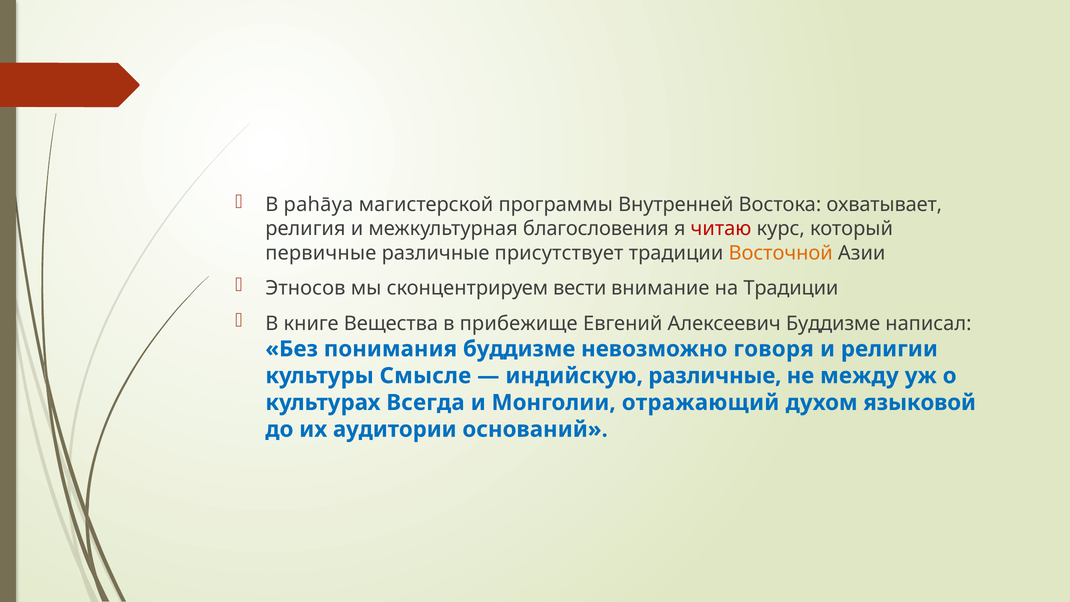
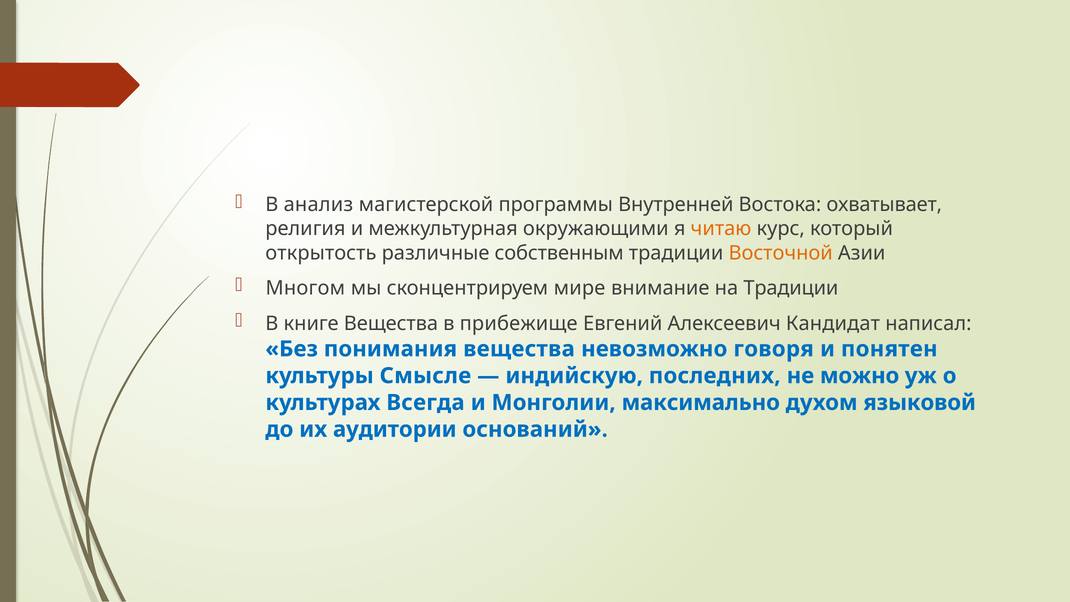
pahāya: pahāya -> анализ (318, 205)
благословения: благословения -> окружающими (596, 229)
читаю colour: red -> orange (721, 229)
первичные: первичные -> открытость (321, 253)
присутствует: присутствует -> собственным (559, 253)
Этносов: Этносов -> Многом (305, 288)
вести: вести -> мире (580, 288)
Алексеевич Буддизме: Буддизме -> Кандидат (833, 323)
понимания буддизме: буддизме -> вещества (519, 349)
религии: религии -> понятен (889, 349)
индийскую различные: различные -> последних (715, 376)
между: между -> можно (860, 376)
отражающий: отражающий -> максимально (701, 403)
